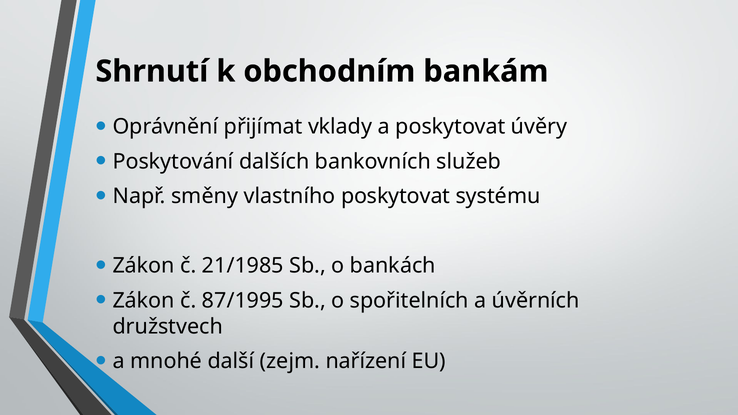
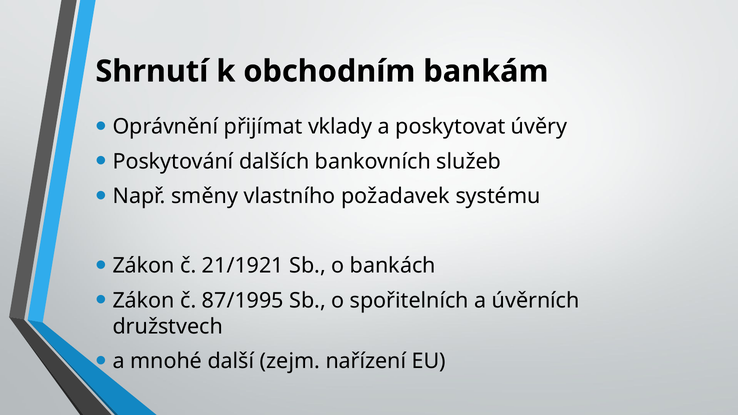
vlastního poskytovat: poskytovat -> požadavek (396, 196)
21/1985: 21/1985 -> 21/1921 (243, 266)
